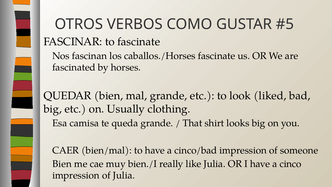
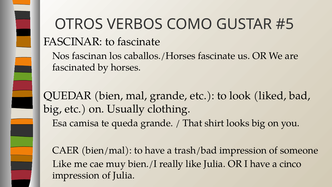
cinco/bad: cinco/bad -> trash/bad (196, 150)
Bien: Bien -> Like (62, 164)
